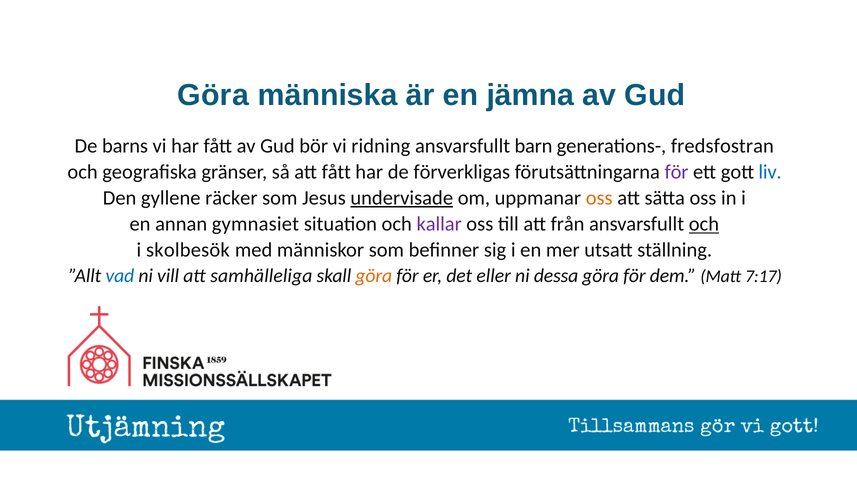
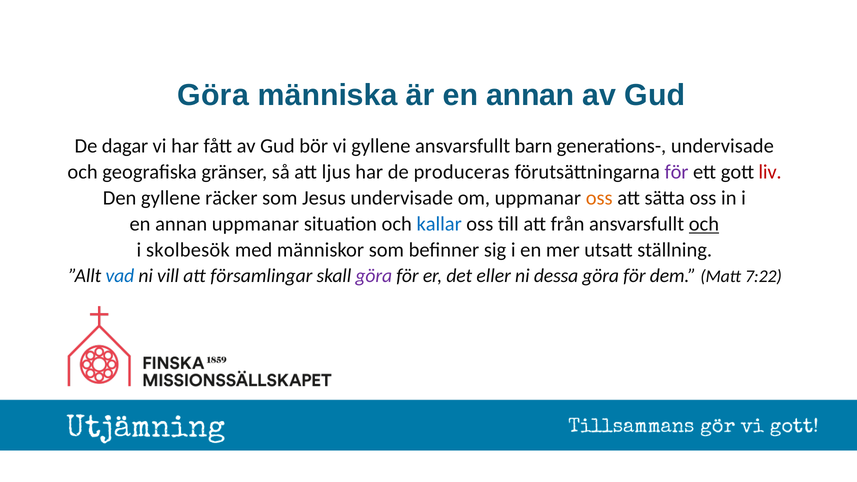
är en jämna: jämna -> annan (530, 95)
barns: barns -> dagar (125, 146)
vi ridning: ridning -> gyllene (381, 146)
generations- fredsfostran: fredsfostran -> undervisade (722, 146)
att fått: fått -> ljus (336, 172)
förverkligas: förverkligas -> produceras (462, 172)
liv colour: blue -> red (770, 172)
undervisade underline: present -> none (402, 198)
annan gymnasiet: gymnasiet -> uppmanar (255, 224)
kallar colour: purple -> blue (439, 224)
samhälleliga: samhälleliga -> församlingar (261, 276)
göra colour: orange -> purple (374, 276)
7:17: 7:17 -> 7:22 (763, 276)
